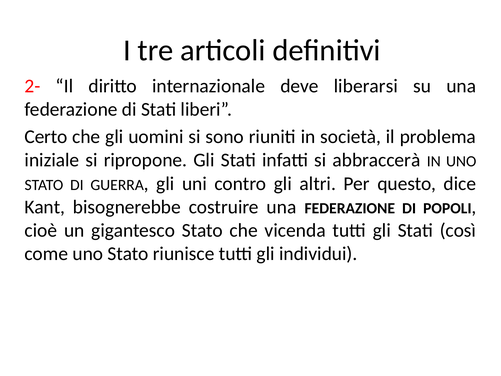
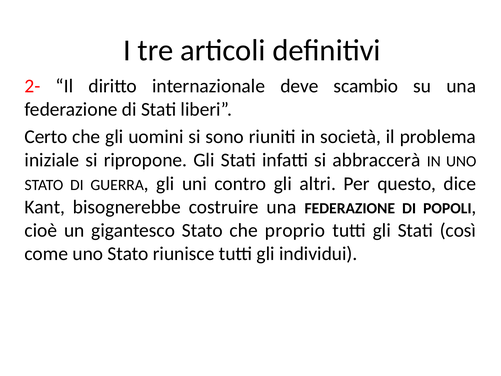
liberarsi: liberarsi -> scambio (366, 86)
vicenda: vicenda -> proprio (295, 230)
